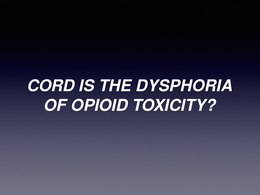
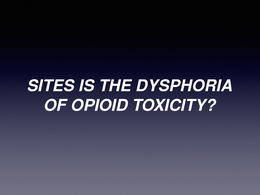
CORD: CORD -> SITES (51, 86)
